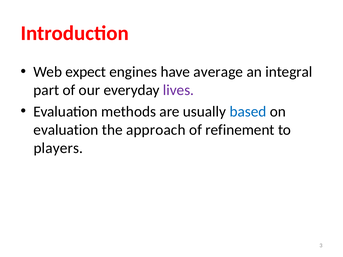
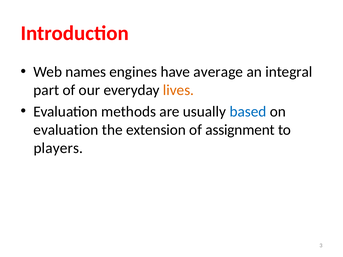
expect: expect -> names (86, 72)
lives colour: purple -> orange (179, 90)
approach: approach -> extension (156, 130)
refinement: refinement -> assignment (240, 130)
